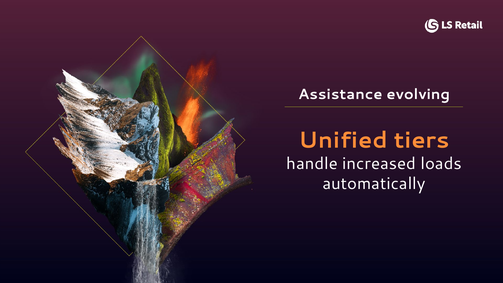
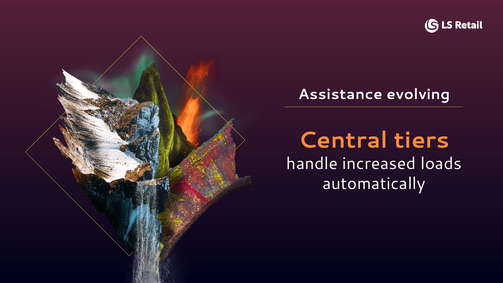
Unified: Unified -> Central (343, 140)
